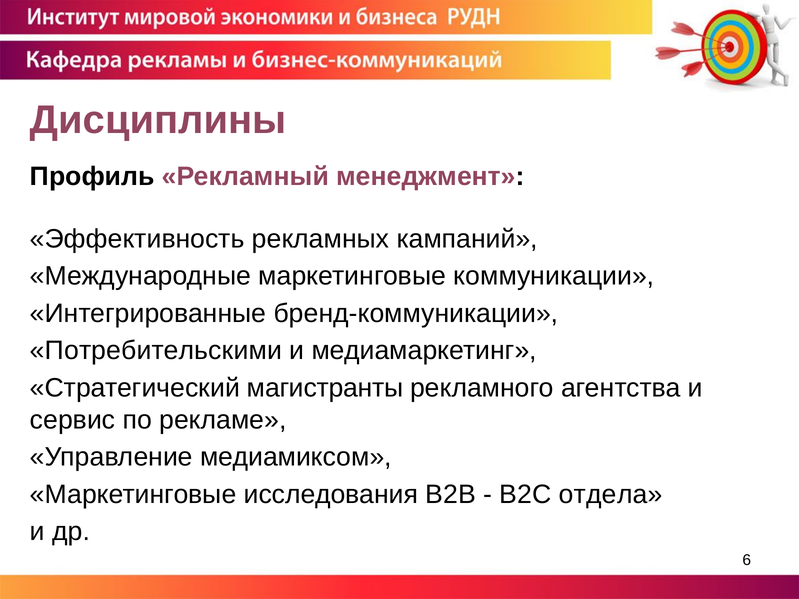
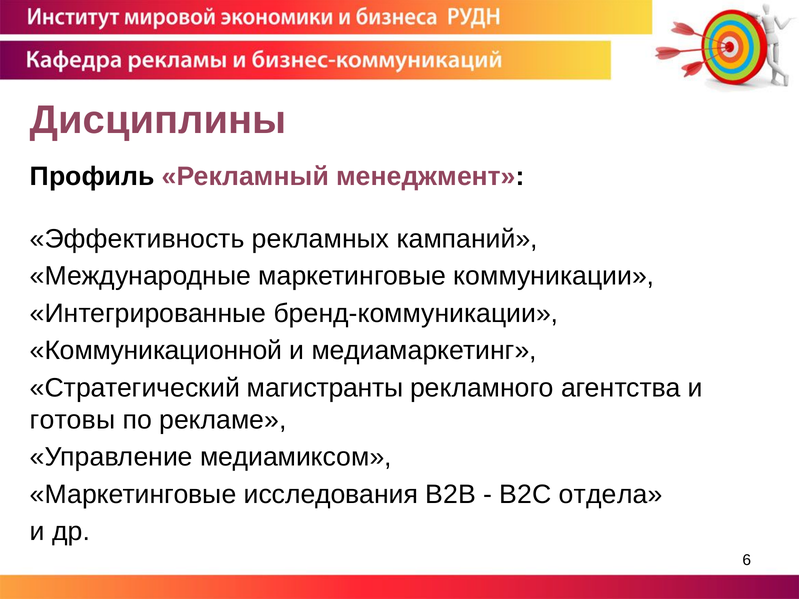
Потребительскими: Потребительскими -> Коммуникационной (156, 351)
сервис: сервис -> готовы (73, 420)
